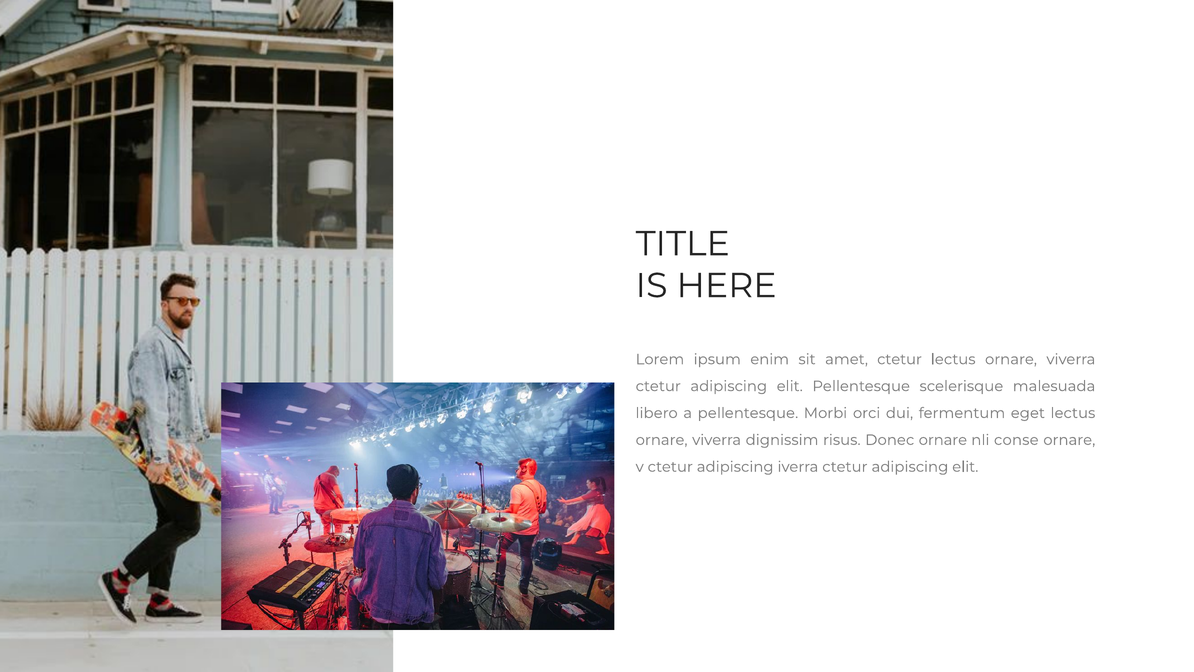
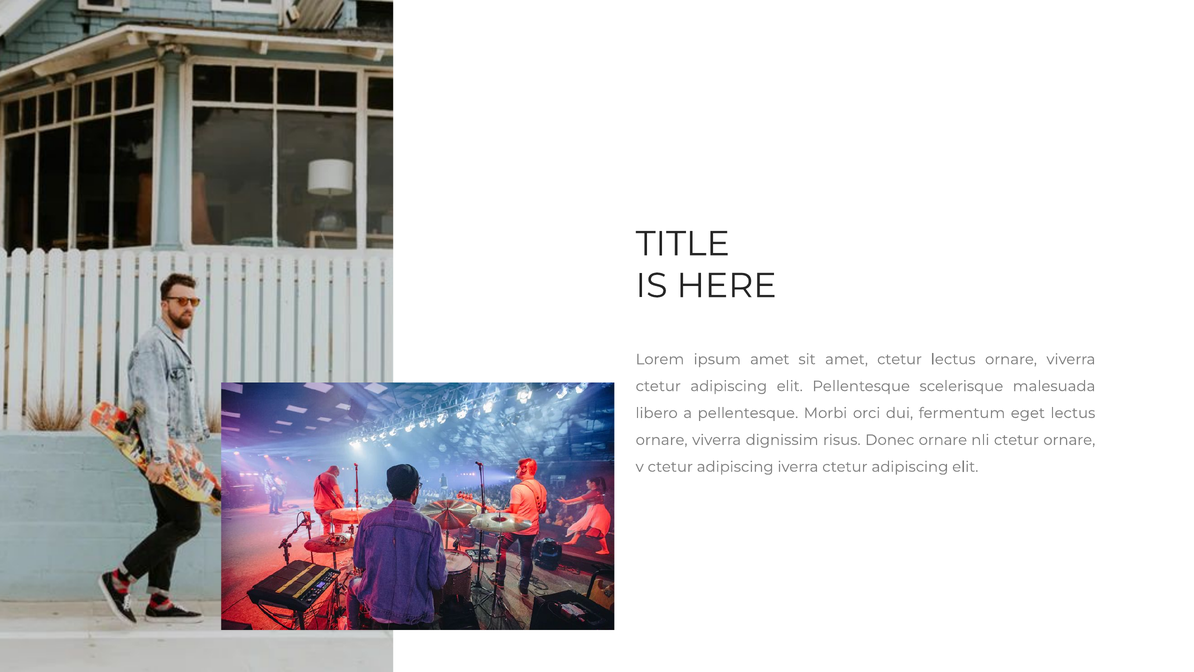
ipsum enim: enim -> amet (770, 359)
nli conse: conse -> ctetur (1016, 440)
